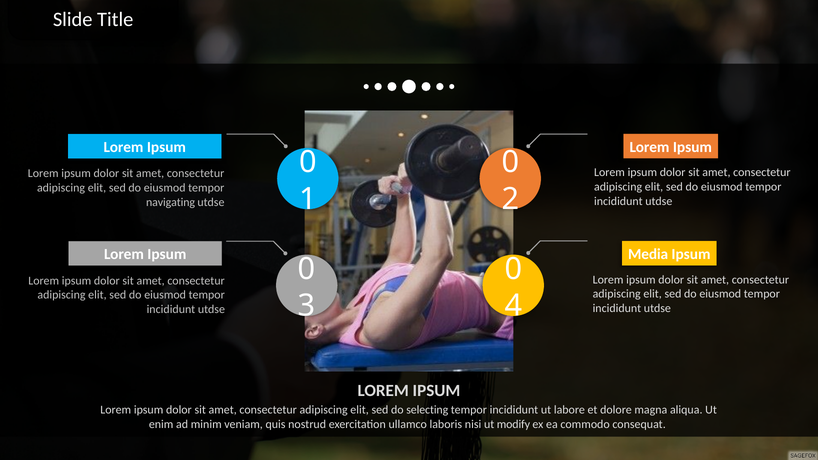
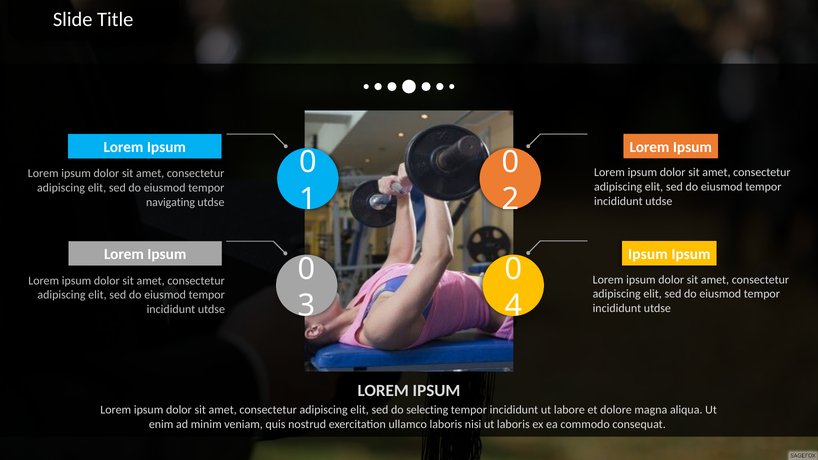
Media: Media -> Ipsum (648, 254)
ut modify: modify -> laboris (513, 424)
